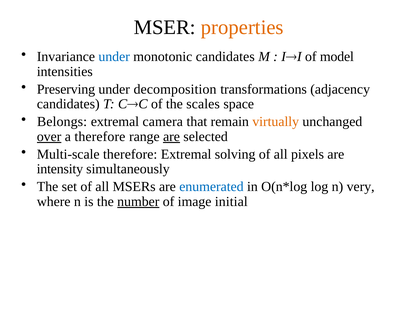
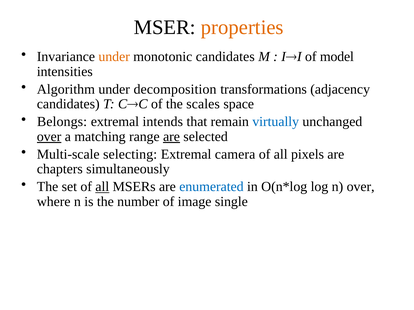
under colour: blue -> orange (114, 57)
Preserving: Preserving -> Algorithm (66, 89)
camera: camera -> intends (163, 122)
virtually colour: orange -> blue (276, 122)
a therefore: therefore -> matching (100, 137)
Multi-scale therefore: therefore -> selecting (130, 154)
solving: solving -> camera (235, 154)
intensity: intensity -> chapters (60, 169)
all underline: none -> present (102, 187)
n very: very -> over (361, 187)
number underline: present -> none (138, 202)
initial: initial -> single (231, 202)
